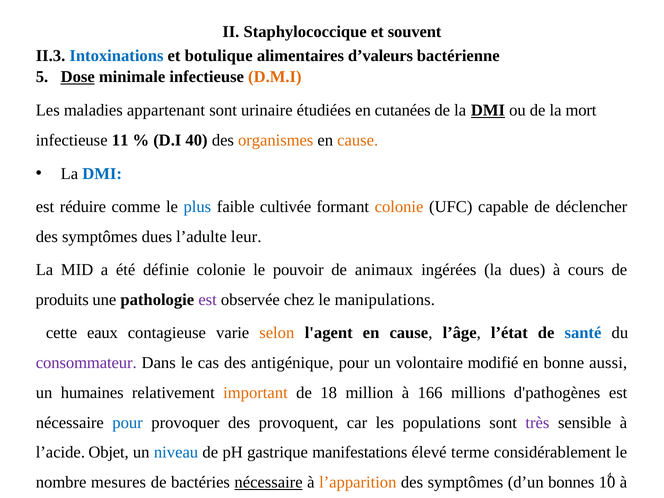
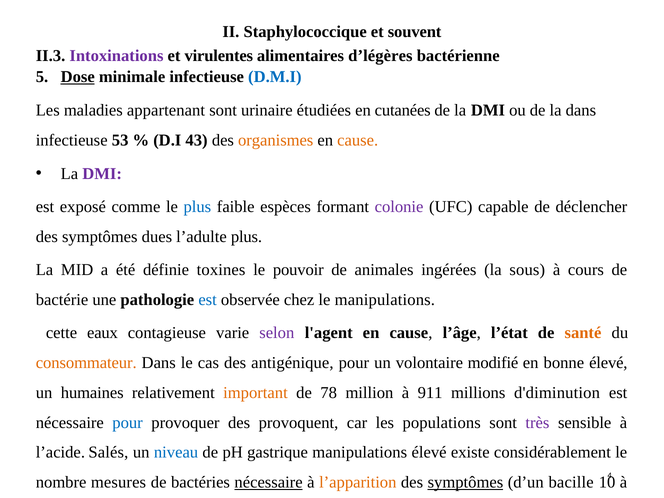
Intoxinations colour: blue -> purple (116, 56)
botulique: botulique -> virulentes (219, 56)
d’valeurs: d’valeurs -> d’légères (380, 56)
D.M.I colour: orange -> blue (275, 77)
DMI underline: present -> none (488, 110)
la mort: mort -> dans (581, 110)
11: 11 -> 53 (120, 140)
40: 40 -> 43 (197, 140)
DMI colour: blue -> purple (102, 174)
réduire: réduire -> exposé (83, 207)
cultivée: cultivée -> espèces (286, 207)
colonie colour: orange -> purple (399, 207)
l’adulte leur: leur -> plus (246, 237)
définie colonie: colonie -> toxines (221, 270)
animaux: animaux -> animales (384, 270)
la dues: dues -> sous (527, 270)
produits: produits -> bactérie (62, 300)
est colour: purple -> blue (208, 300)
selon colour: orange -> purple (277, 333)
santé colour: blue -> orange (583, 333)
consommateur colour: purple -> orange (86, 363)
bonne aussi: aussi -> élevé (608, 363)
18: 18 -> 78 (329, 393)
166: 166 -> 911 (430, 393)
d'pathogènes: d'pathogènes -> d'diminution (557, 393)
Objet: Objet -> Salés (108, 452)
gastrique manifestations: manifestations -> manipulations (360, 452)
terme: terme -> existe (470, 452)
symptômes underline: none -> present (465, 482)
bonnes: bonnes -> bacille (571, 482)
